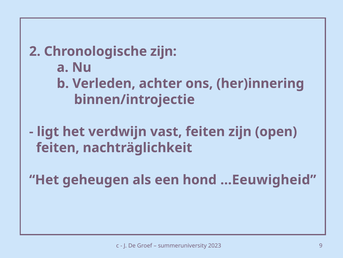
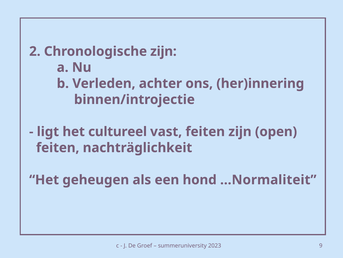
verdwijn: verdwijn -> cultureel (118, 131)
…Eeuwigheid: …Eeuwigheid -> …Normaliteit (268, 179)
